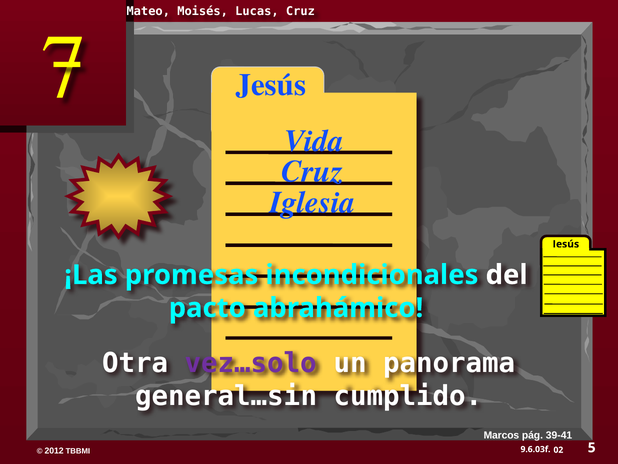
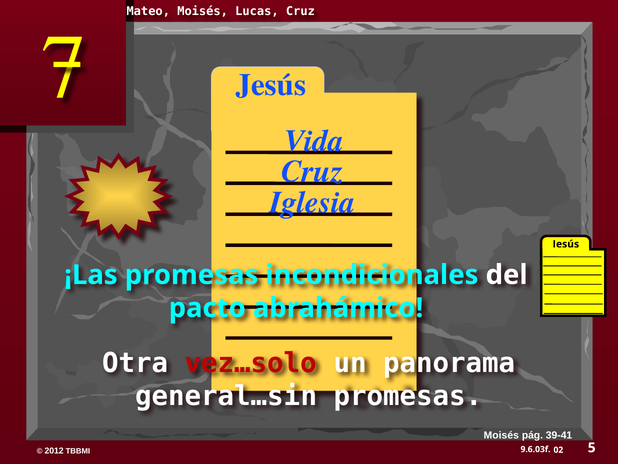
vez…solo colour: purple -> red (251, 363)
general…sin cumplido: cumplido -> promesas (408, 396)
Marcos: Marcos -> Moisés (501, 435)
